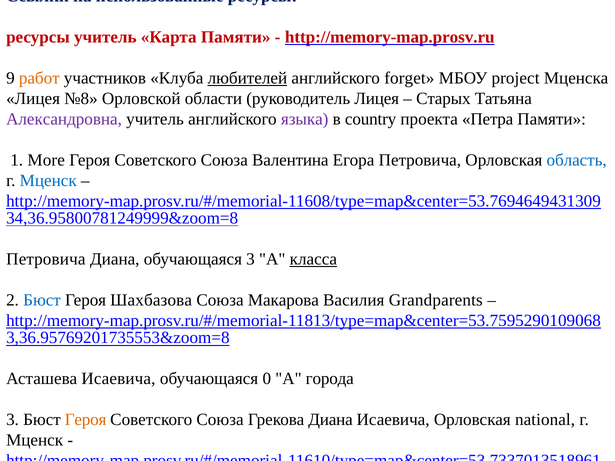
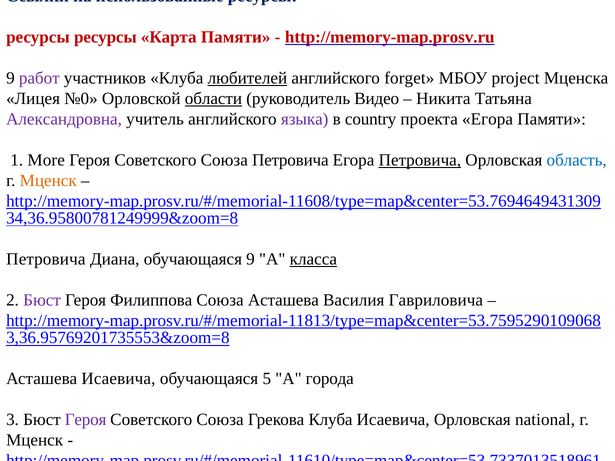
учитель: учитель -> ресурсы (105, 37)
работ colour: orange -> purple (39, 78)
№8: №8 -> №0 (81, 99)
области underline: none -> present (213, 99)
руководитель Лицея: Лицея -> Видео (377, 99)
Старых: Старых -> Никита (443, 99)
проекта Петра: Петра -> Егора (488, 119)
Союза Валентина: Валентина -> Петровича (290, 160)
Петровича underline: none -> present (420, 160)
Мценск colour: blue -> orange (48, 181)
обучающаяся 3: 3 -> 9 (251, 259)
Бюст colour: blue -> purple (42, 300)
Шахбазова: Шахбазова -> Филиппова (151, 300)
Союза Макарова: Макарова -> Асташева (283, 300)
Grandparents: Grandparents -> Гавриловича (436, 300)
0: 0 -> 5 (267, 379)
Героя colour: orange -> purple (86, 420)
Грекова Диана: Диана -> Клуба (331, 420)
